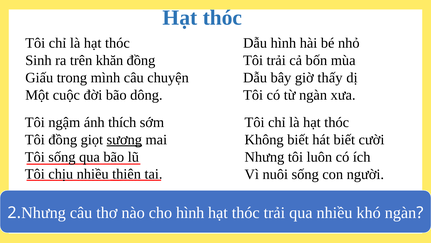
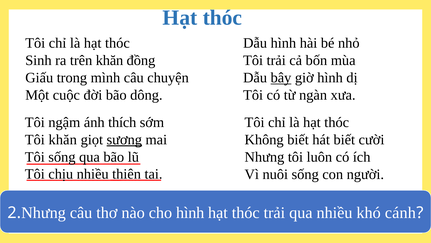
bây underline: none -> present (281, 78)
giờ thấy: thấy -> hình (330, 78)
Tôi đồng: đồng -> khăn (63, 139)
khó ngàn: ngàn -> cánh (400, 212)
